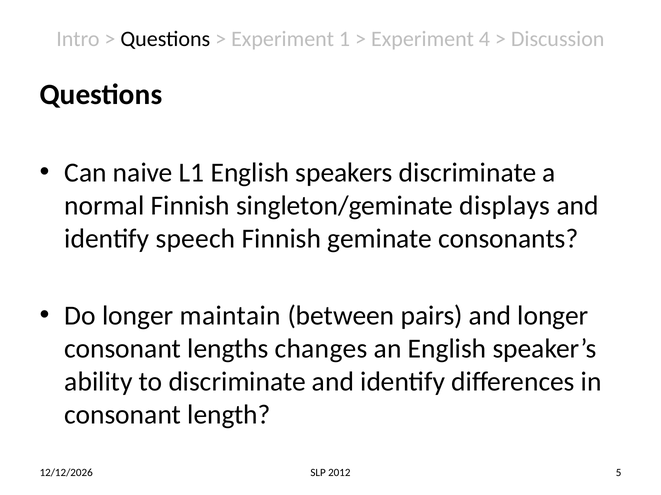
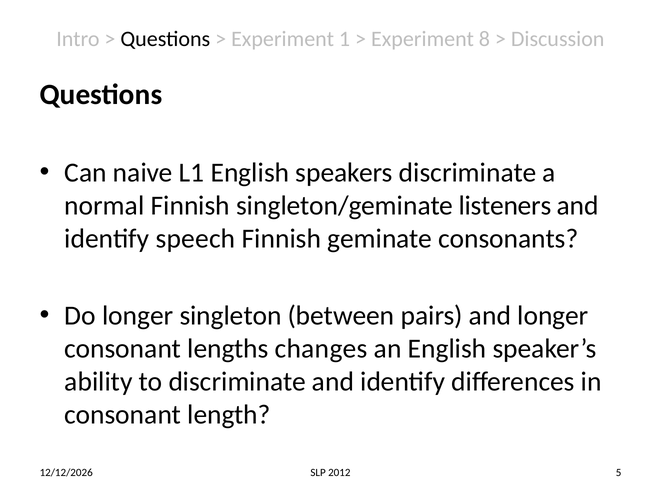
4: 4 -> 8 (484, 39)
displays: displays -> listeners (505, 206)
maintain: maintain -> singleton (231, 316)
